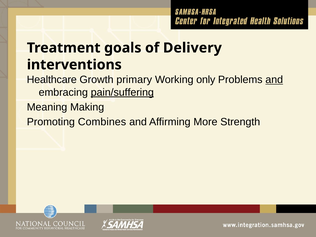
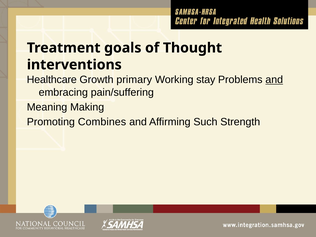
Delivery: Delivery -> Thought (192, 48)
only: only -> stay (206, 80)
pain/suffering underline: present -> none (122, 92)
More: More -> Such (205, 122)
